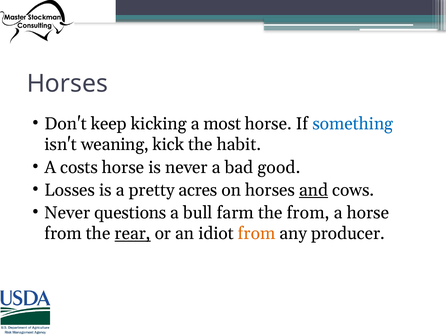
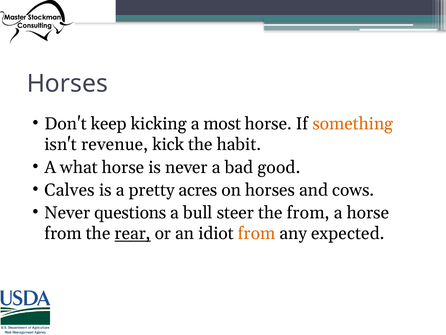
something colour: blue -> orange (353, 124)
weaning: weaning -> revenue (115, 144)
costs: costs -> what (79, 167)
Losses: Losses -> Calves (70, 190)
and underline: present -> none (314, 190)
farm: farm -> steer (235, 212)
producer: producer -> expected (348, 233)
